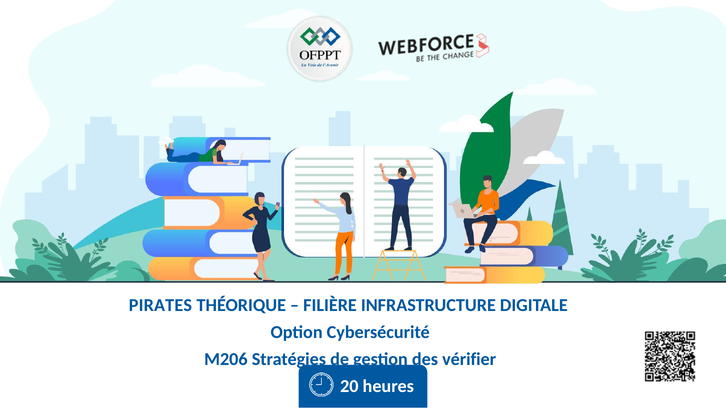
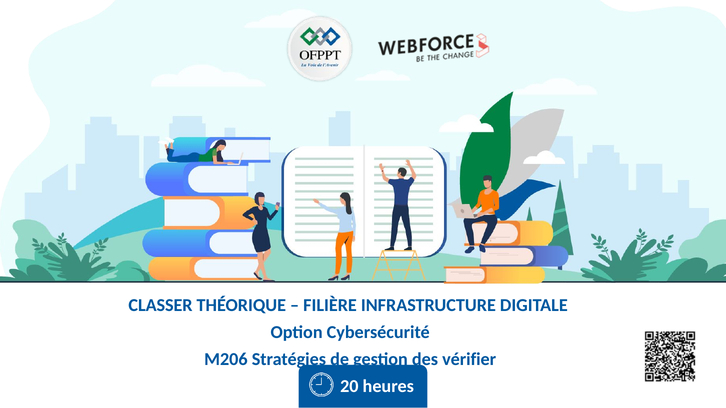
PIRATES: PIRATES -> CLASSER (161, 305)
